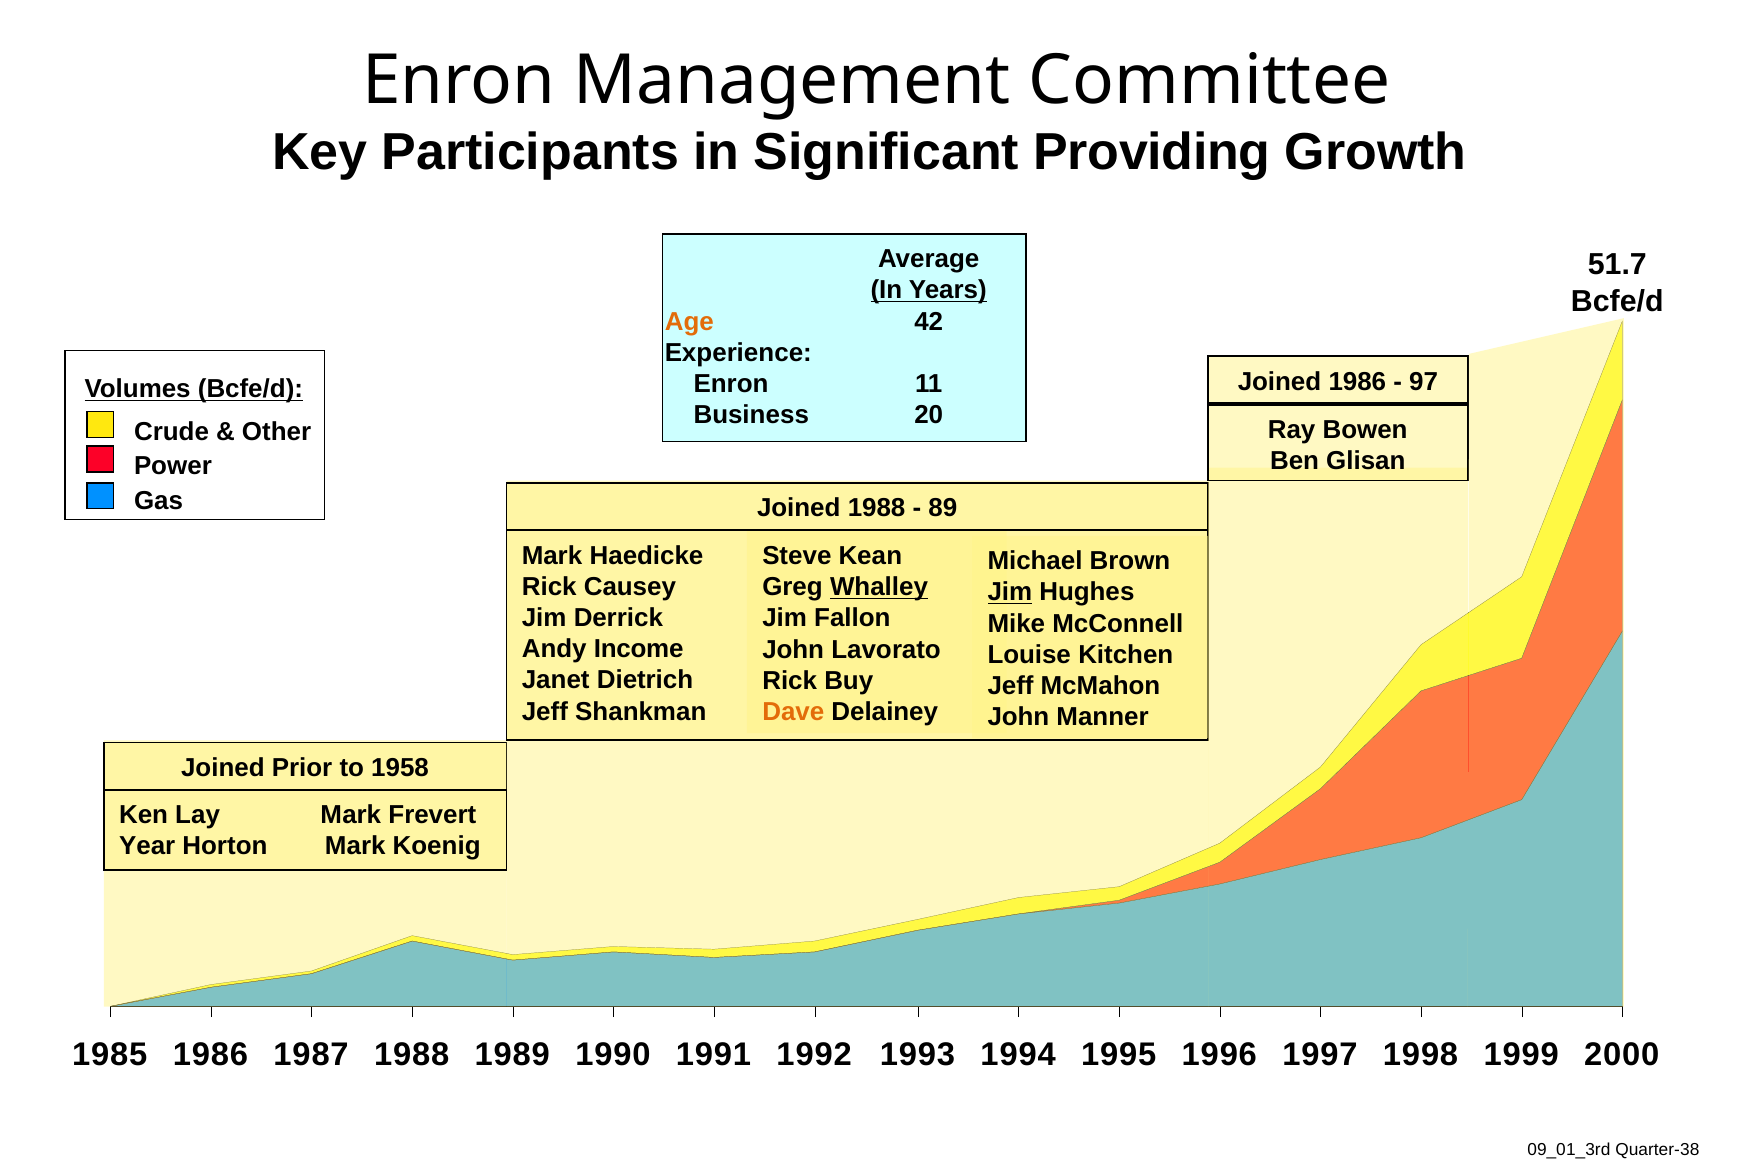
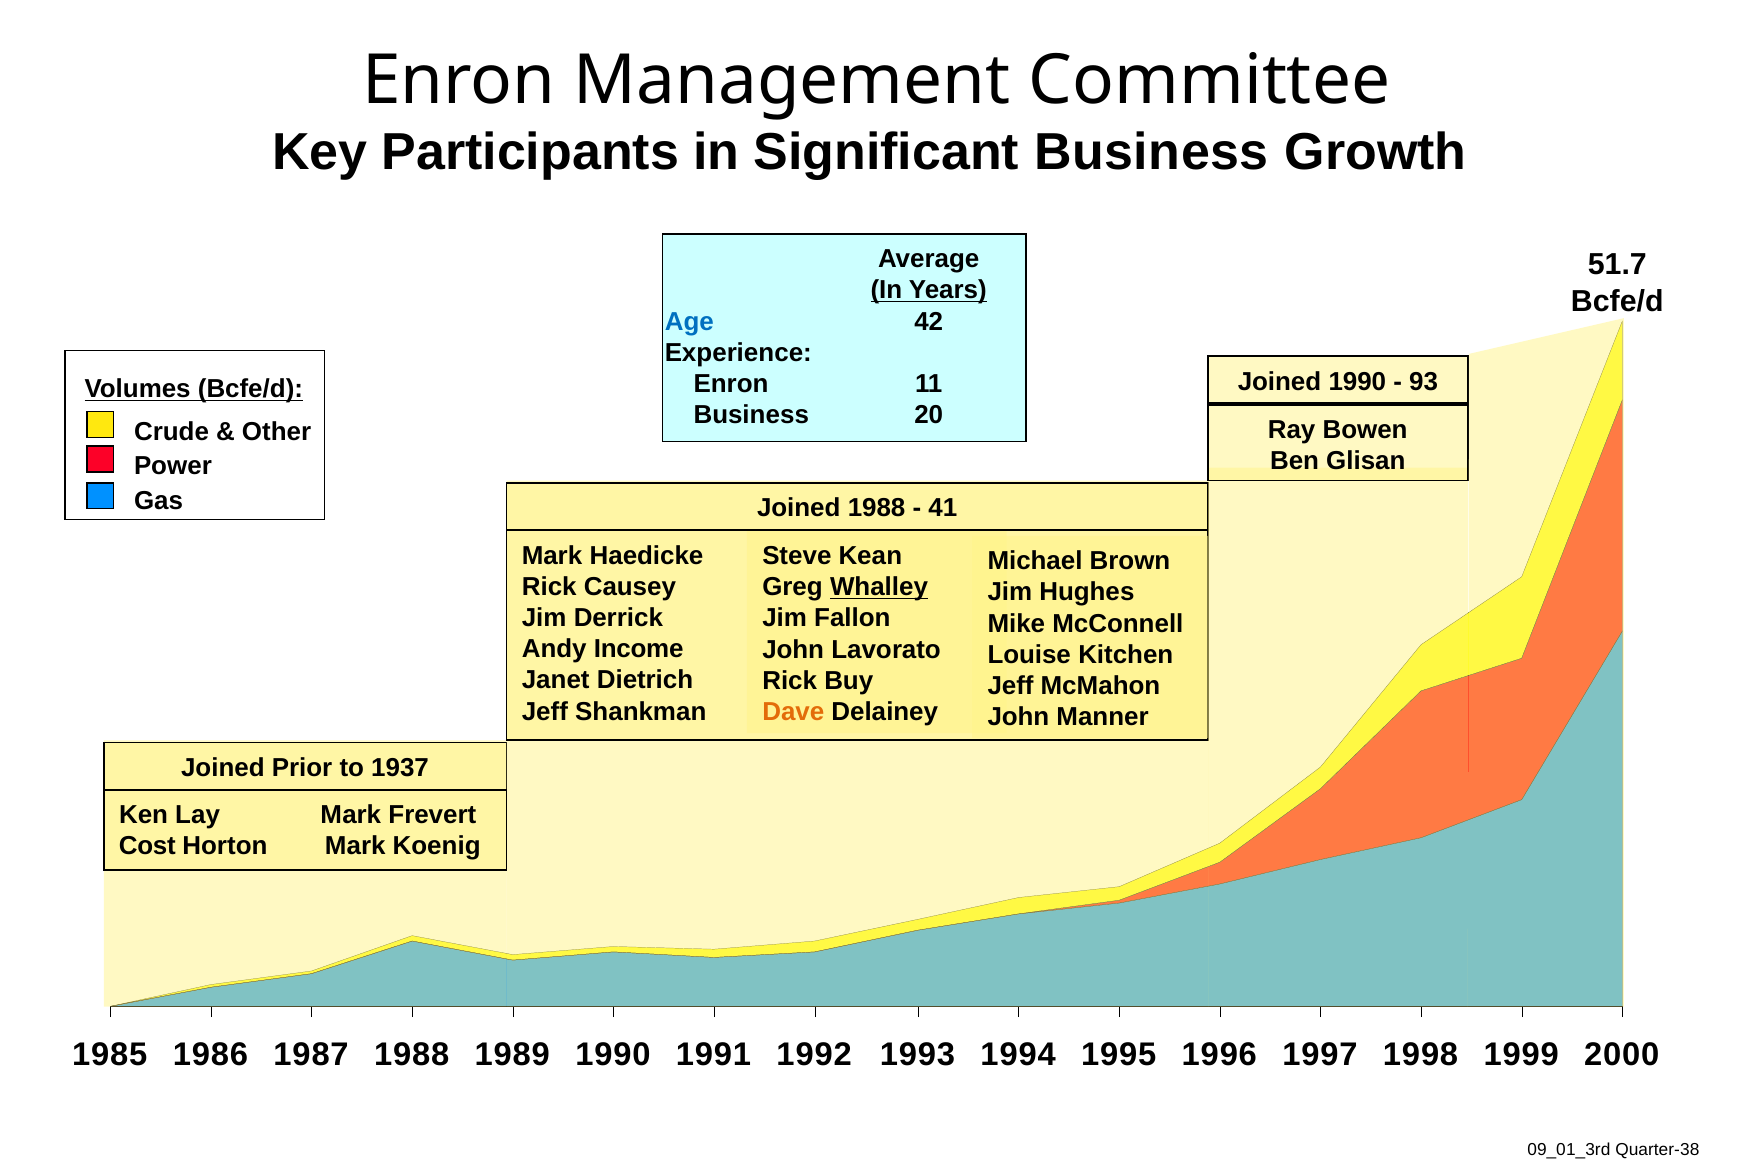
Significant Providing: Providing -> Business (1152, 152)
Age colour: orange -> blue (689, 321)
Joined 1986: 1986 -> 1990 (1357, 382)
97: 97 -> 93 (1424, 382)
89: 89 -> 41 (943, 508)
Jim underline: present -> none (1010, 592)
1958: 1958 -> 1937 (400, 768)
Year: Year -> Cost (147, 846)
